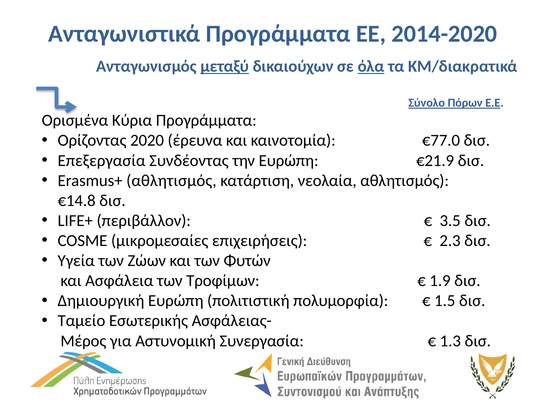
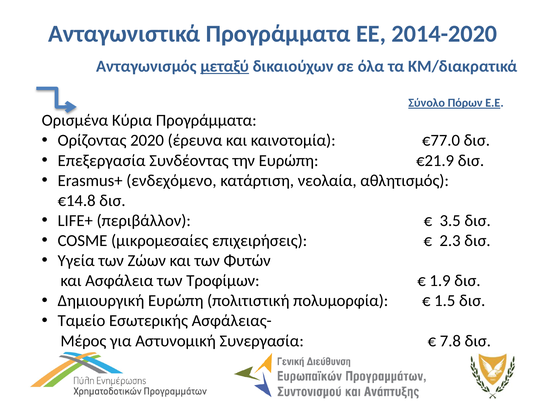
όλα underline: present -> none (371, 66)
Erasmus+ αθλητισμός: αθλητισμός -> ενδεχόμενο (171, 180)
1.3: 1.3 -> 7.8 (450, 340)
